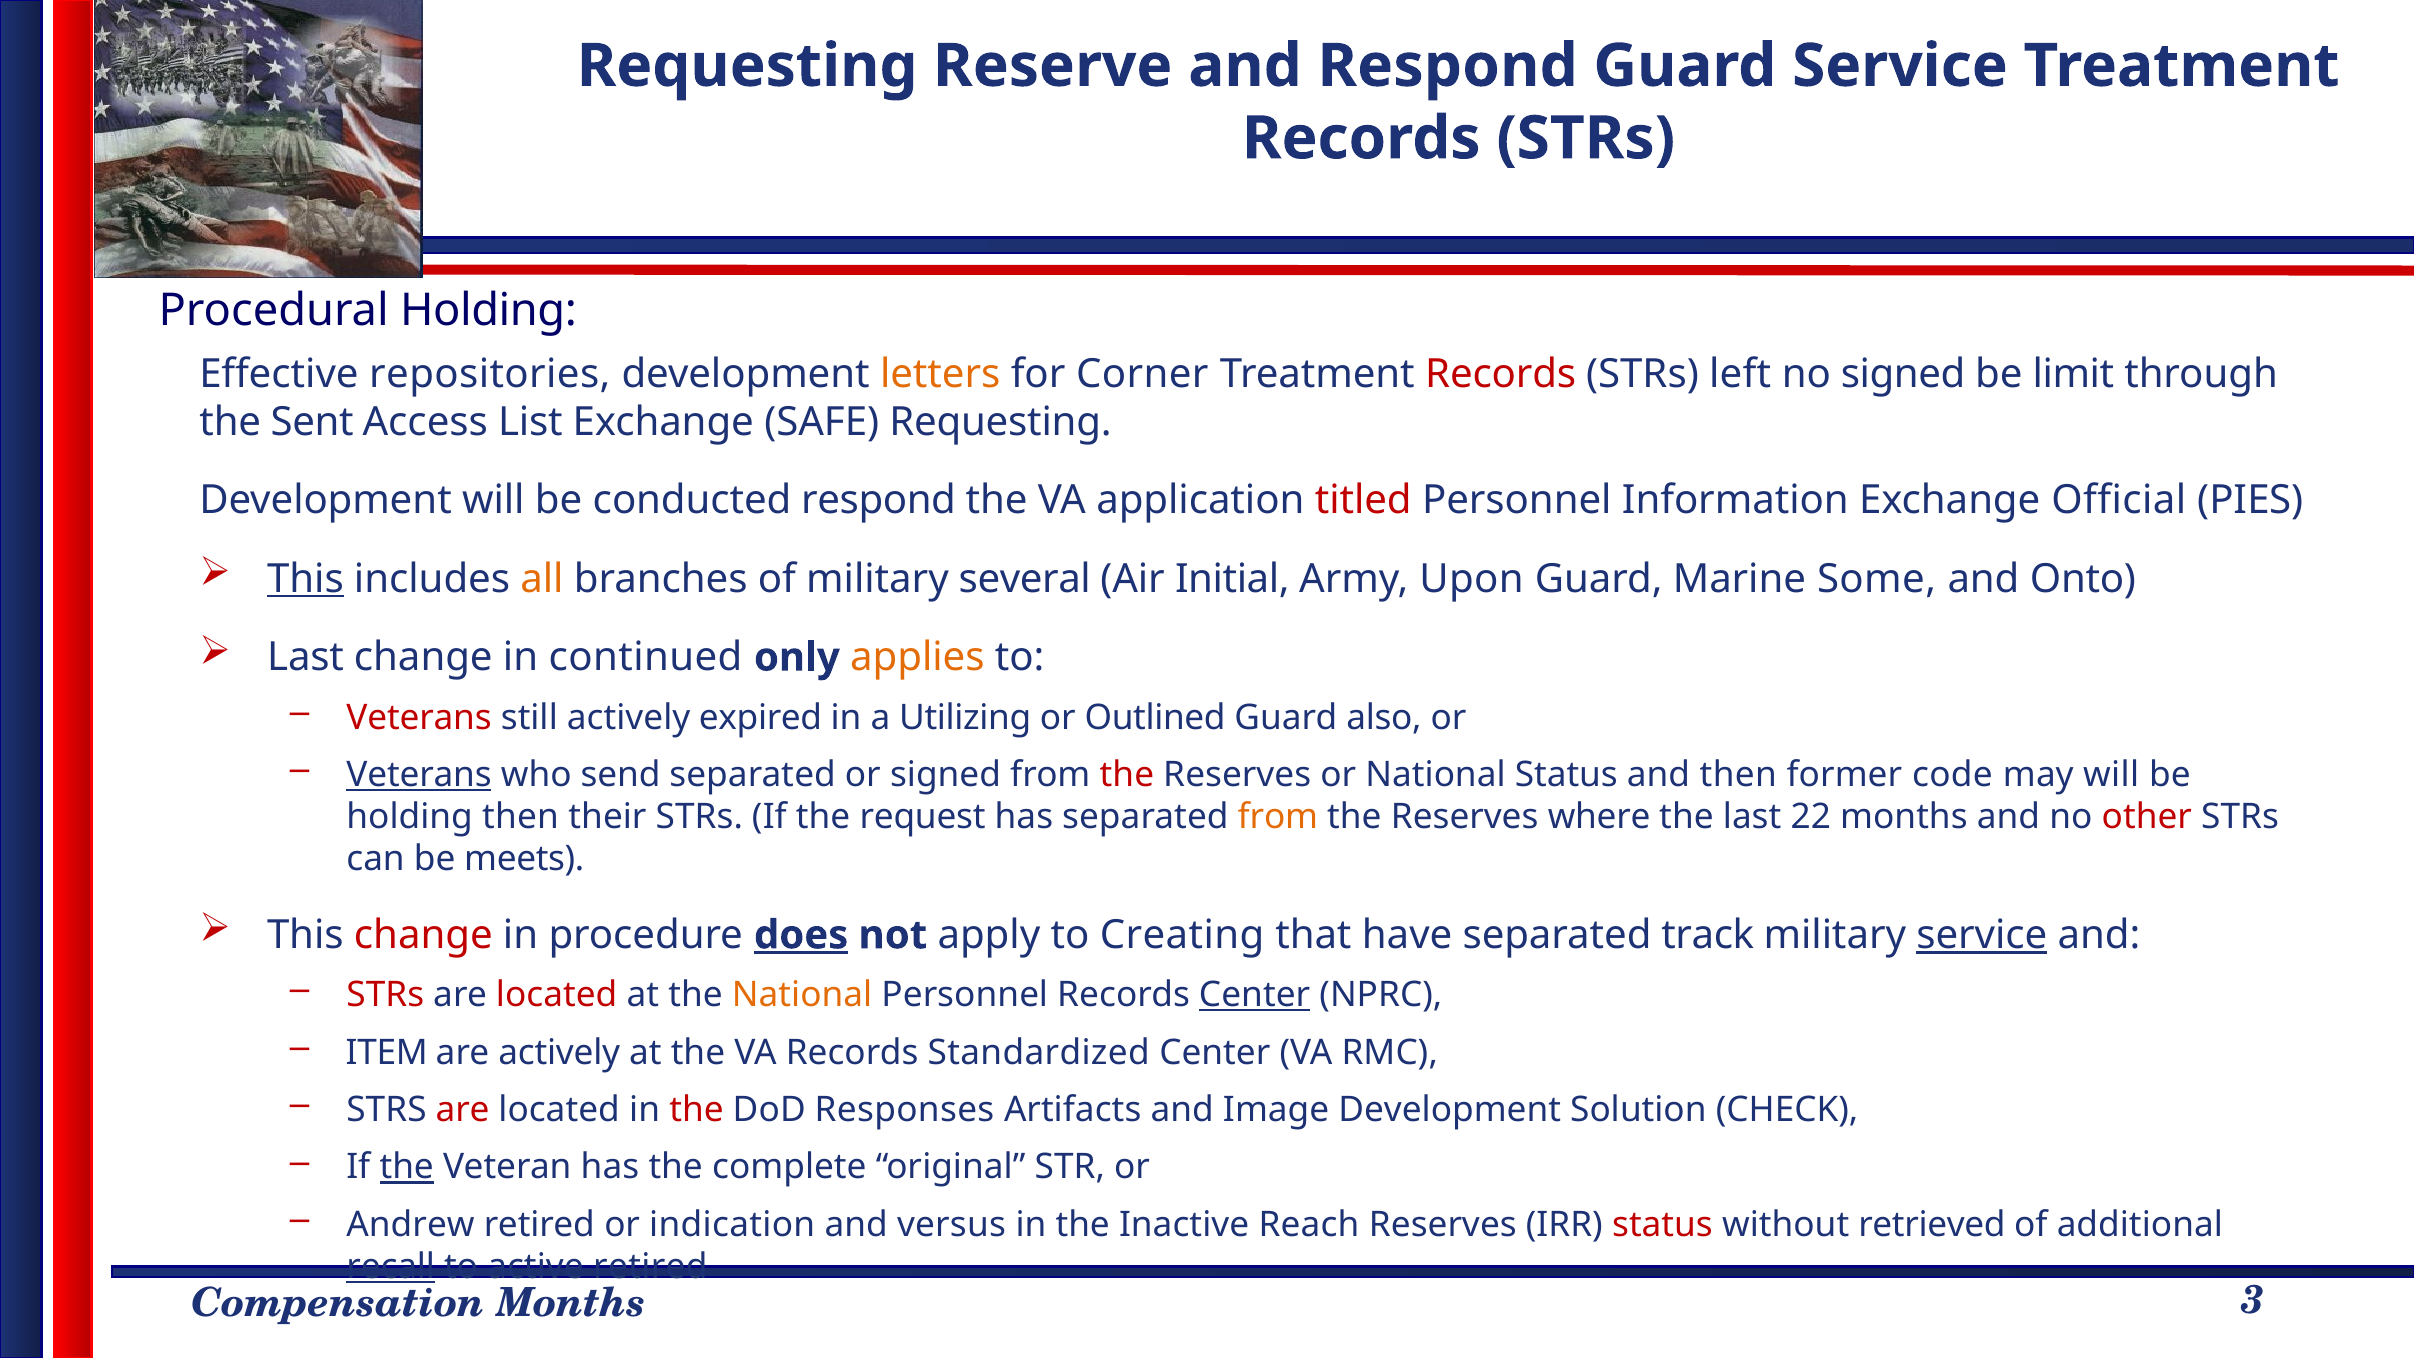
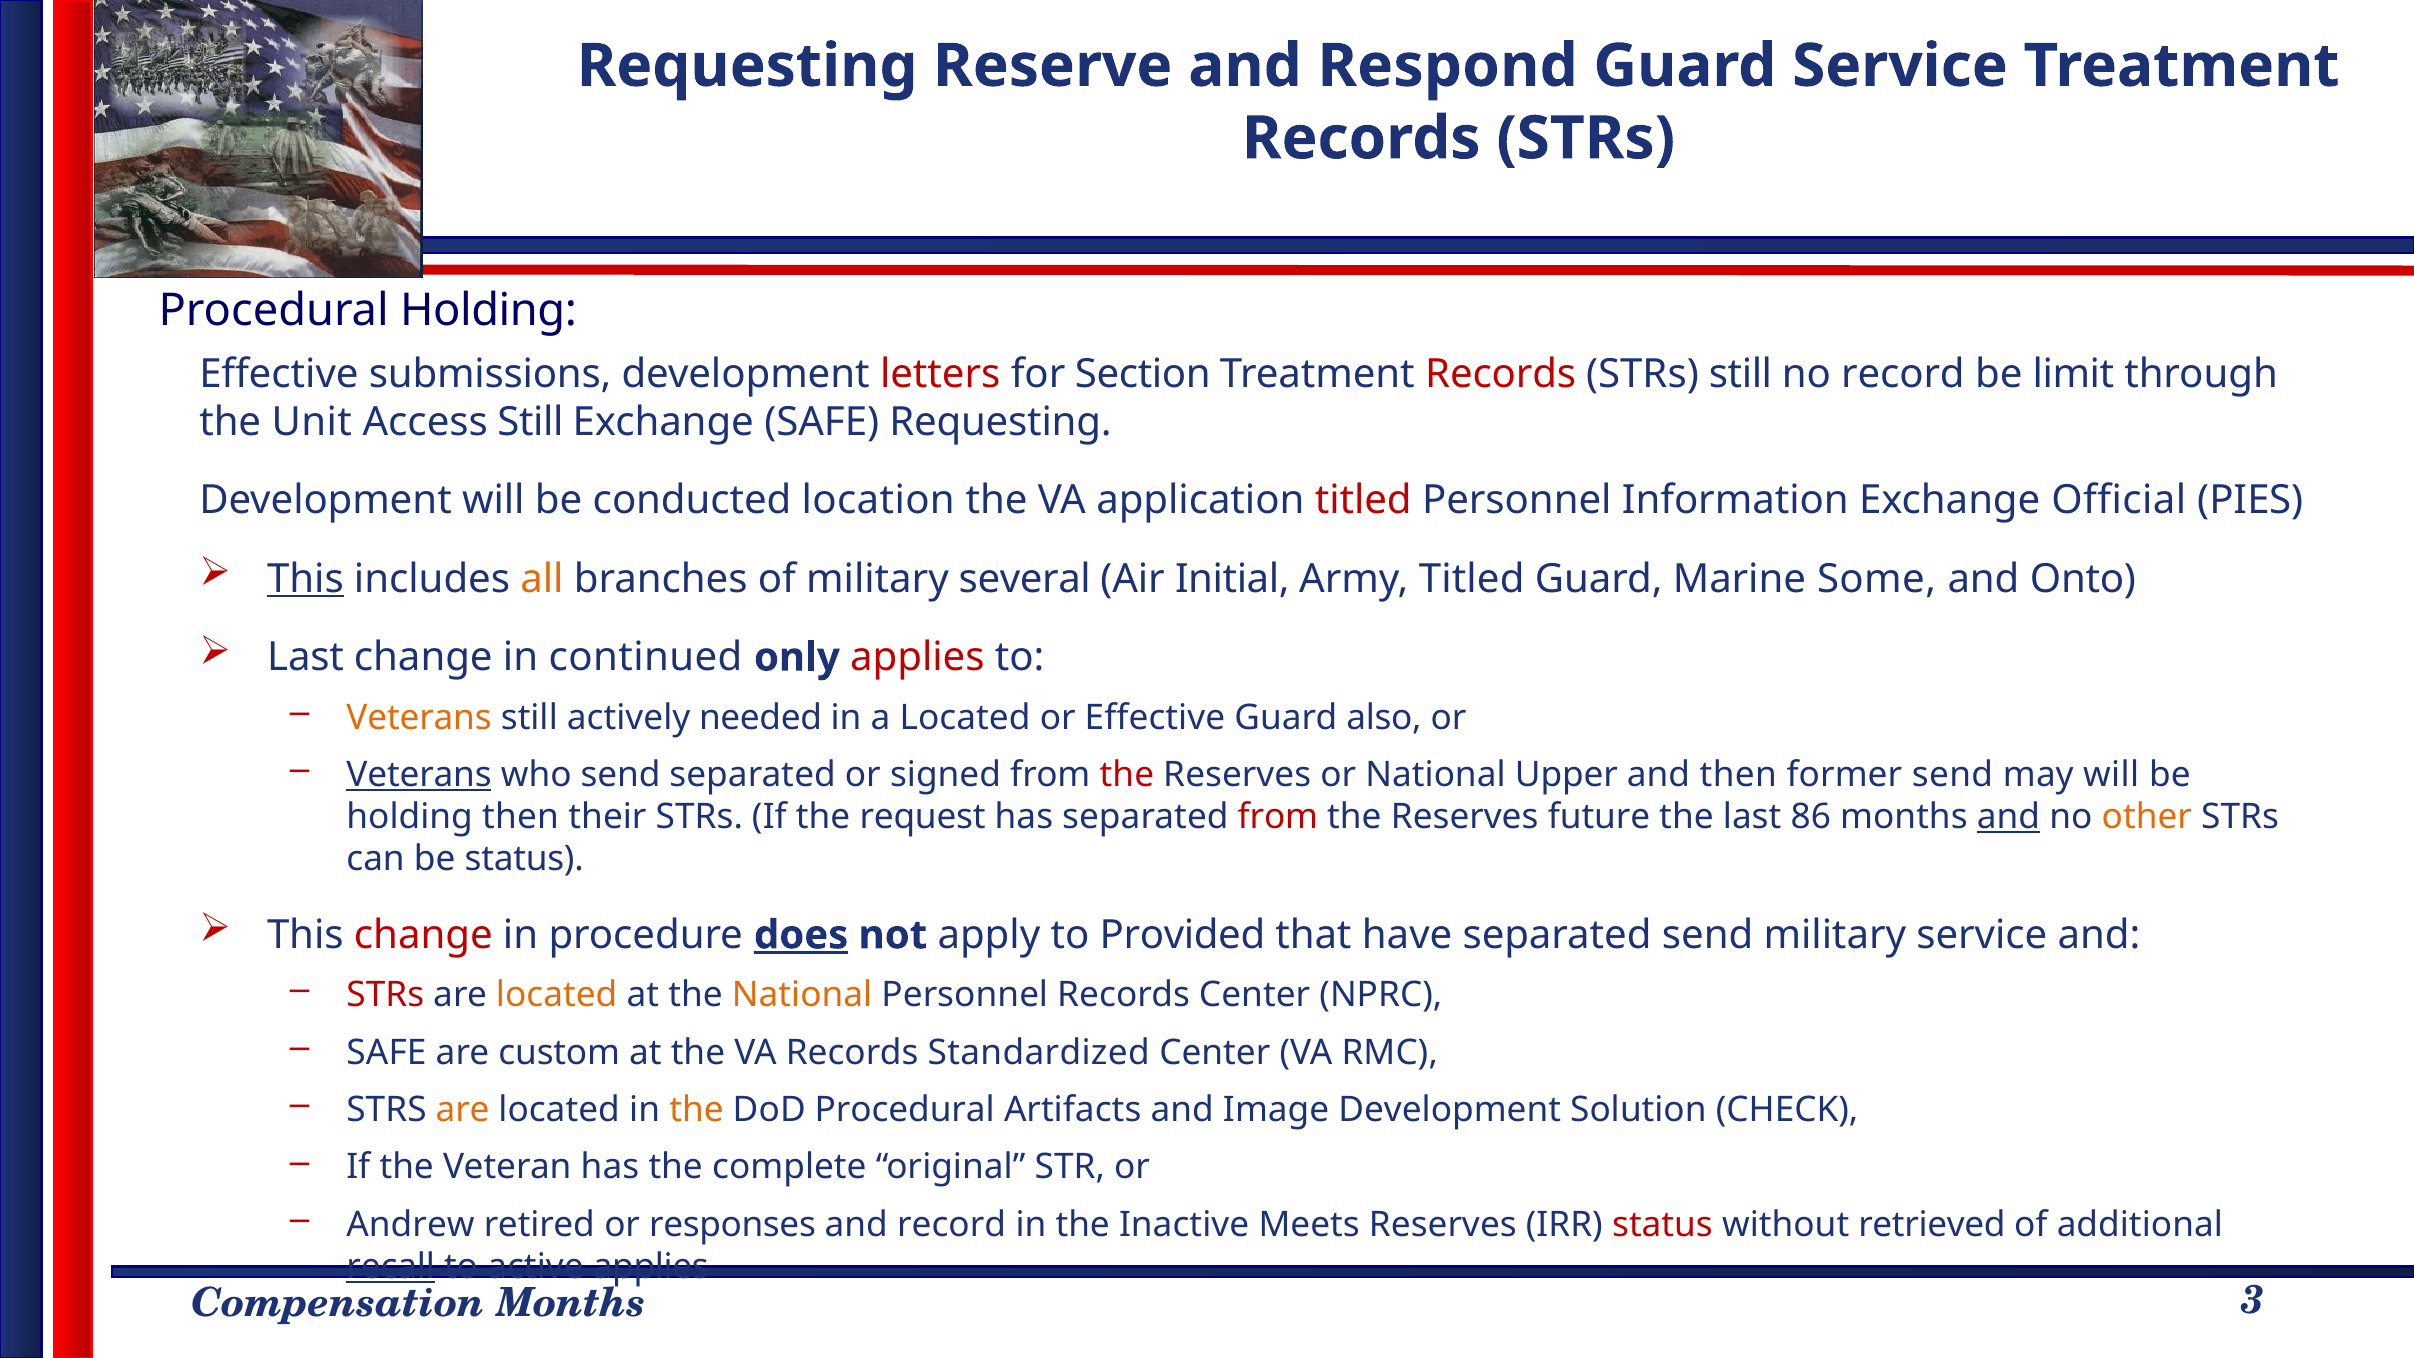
repositories: repositories -> submissions (490, 374)
letters colour: orange -> red (940, 374)
Corner: Corner -> Section (1143, 374)
STRs left: left -> still (1740, 374)
no signed: signed -> record (1903, 374)
Sent: Sent -> Unit (312, 422)
Access List: List -> Still (530, 422)
conducted respond: respond -> location (878, 501)
Army Upon: Upon -> Titled (1472, 579)
applies colour: orange -> red (917, 657)
Veterans colour: red -> orange (419, 717)
expired: expired -> needed (761, 717)
a Utilizing: Utilizing -> Located (965, 717)
or Outlined: Outlined -> Effective (1155, 717)
National Status: Status -> Upper (1566, 775)
former code: code -> send (1952, 775)
from colour: orange -> red (1278, 817)
where: where -> future (1599, 817)
22: 22 -> 86 (1811, 817)
and underline: none -> present (2009, 817)
other colour: red -> orange (2147, 817)
be meets: meets -> status (524, 859)
Creating: Creating -> Provided (1182, 935)
separated track: track -> send (1708, 935)
service underline: present -> none (1982, 935)
located colour: red -> orange (557, 995)
Center underline: present -> none (1255, 995)
ITEM: ITEM -> SAFE (386, 1052)
are actively: actively -> custom (559, 1052)
are colour: red -> orange (463, 1110)
the colour: red -> orange (696, 1110)
DoD Responses: Responses -> Procedural (905, 1110)
the underline: present -> none (407, 1167)
indication: indication -> responses (732, 1225)
and versus: versus -> record (952, 1225)
Reach: Reach -> Meets (1309, 1225)
active retired: retired -> applies (651, 1267)
